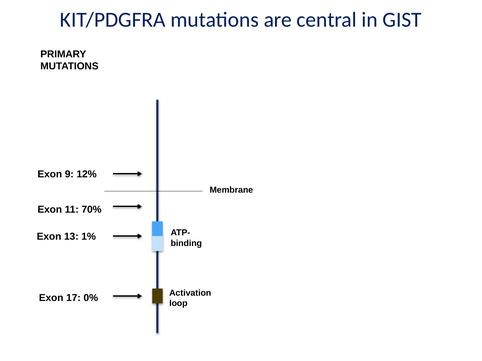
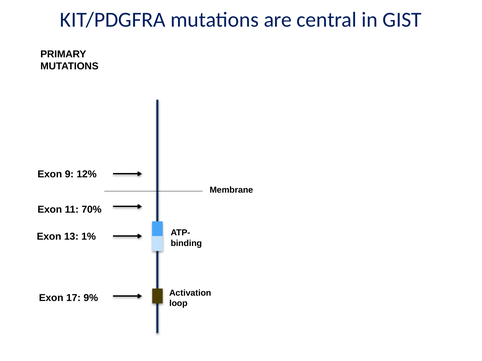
0%: 0% -> 9% (91, 298)
